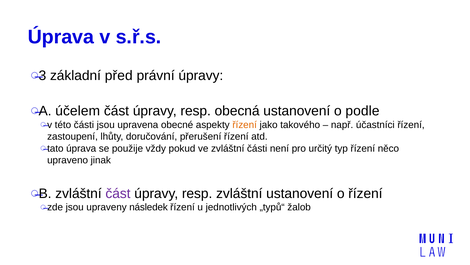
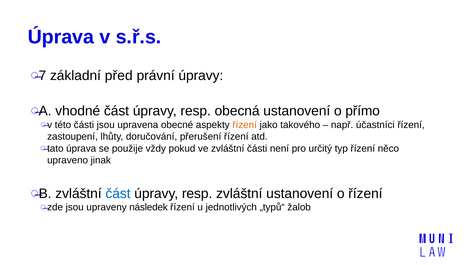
3: 3 -> 7 (42, 76)
účelem: účelem -> vhodné (78, 111)
podle: podle -> přímo (363, 111)
část colour: purple -> blue (118, 193)
